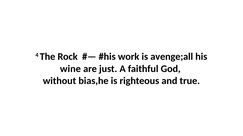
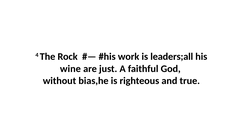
avenge;all: avenge;all -> leaders;all (172, 57)
